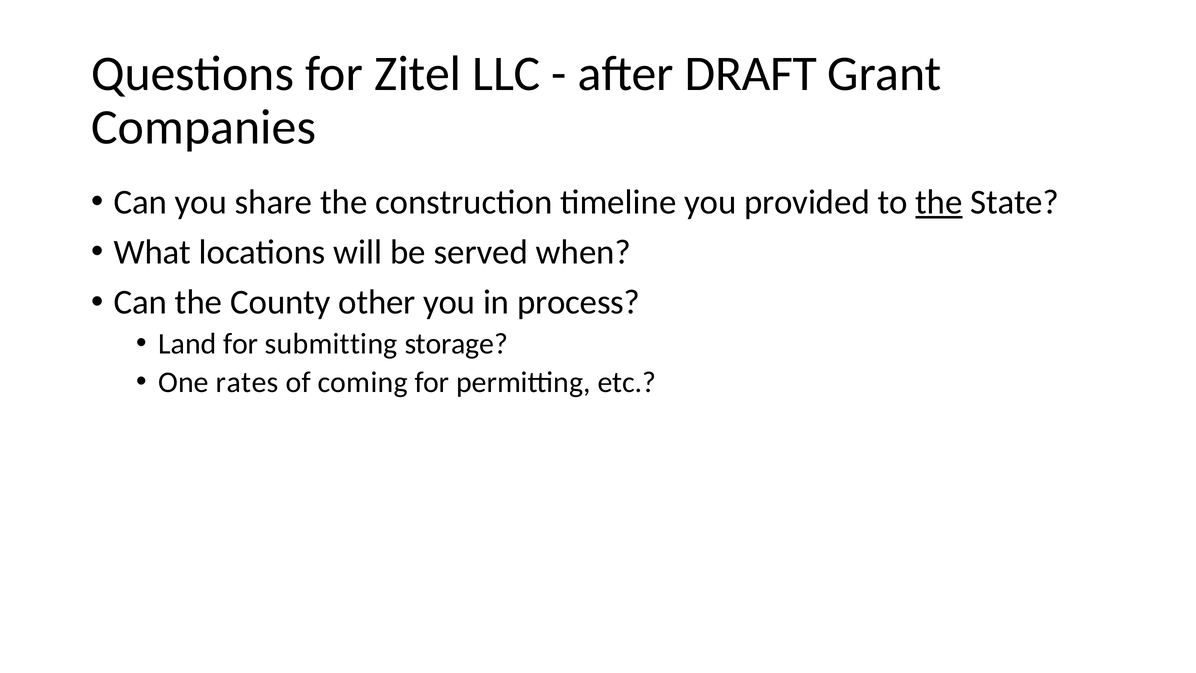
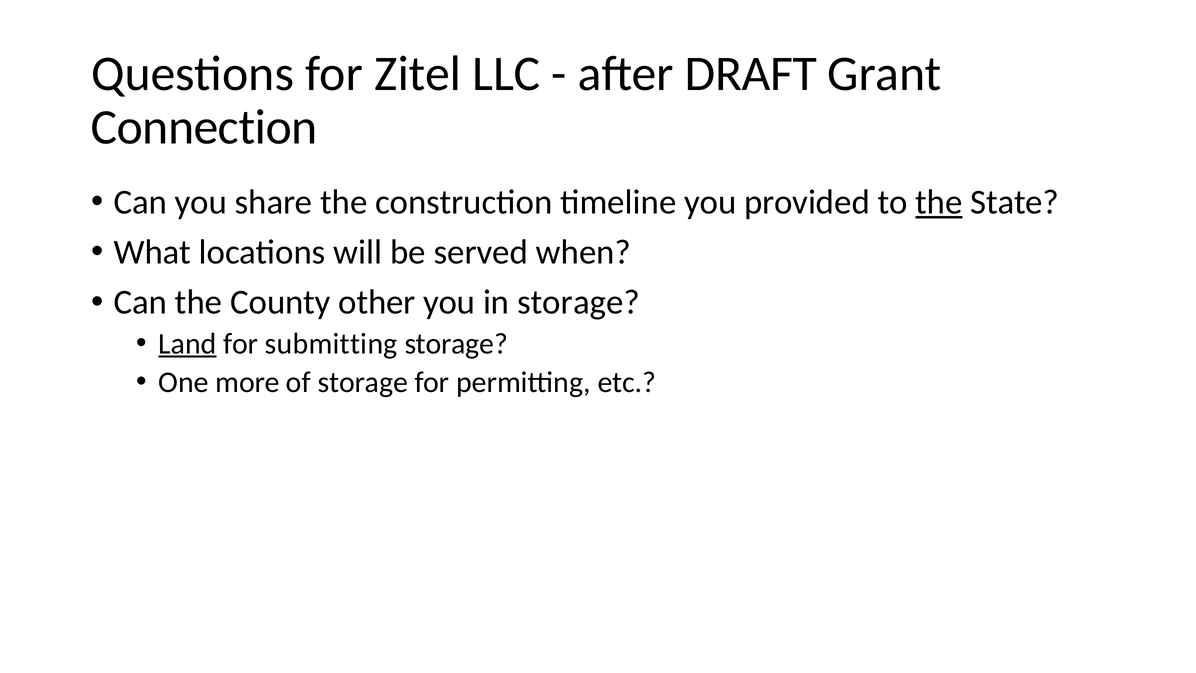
Companies: Companies -> Connection (204, 127)
in process: process -> storage (578, 302)
Land underline: none -> present (188, 344)
rates: rates -> more (247, 382)
of coming: coming -> storage (363, 382)
